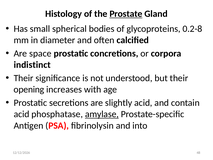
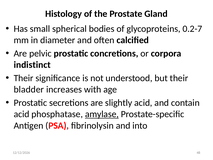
Prostate underline: present -> none (126, 14)
0.2-8: 0.2-8 -> 0.2-7 (192, 29)
space: space -> pelvic (40, 53)
opening: opening -> bladder (29, 89)
